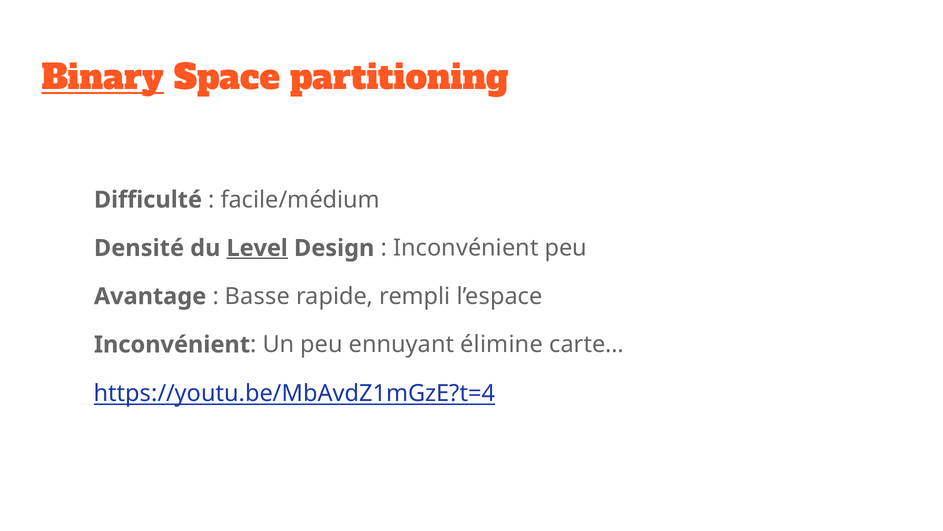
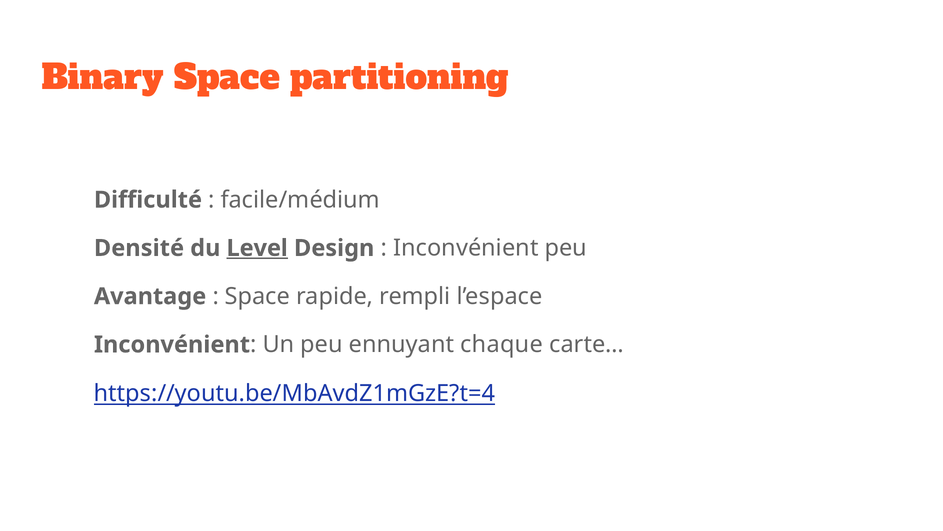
Binary underline: present -> none (103, 78)
Basse: Basse -> Space (257, 296)
élimine: élimine -> chaque (502, 344)
